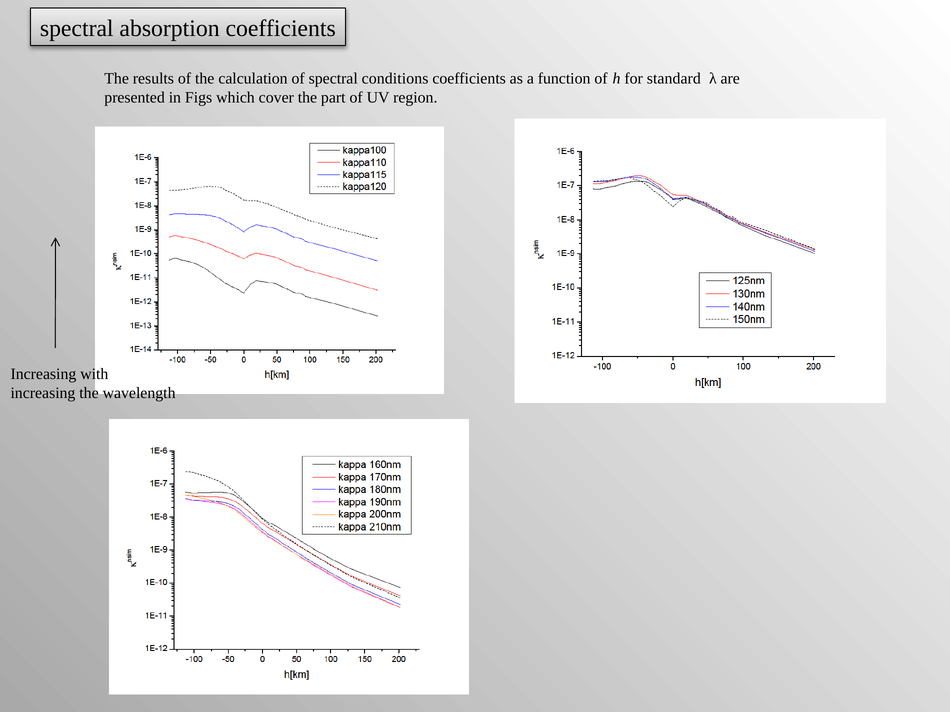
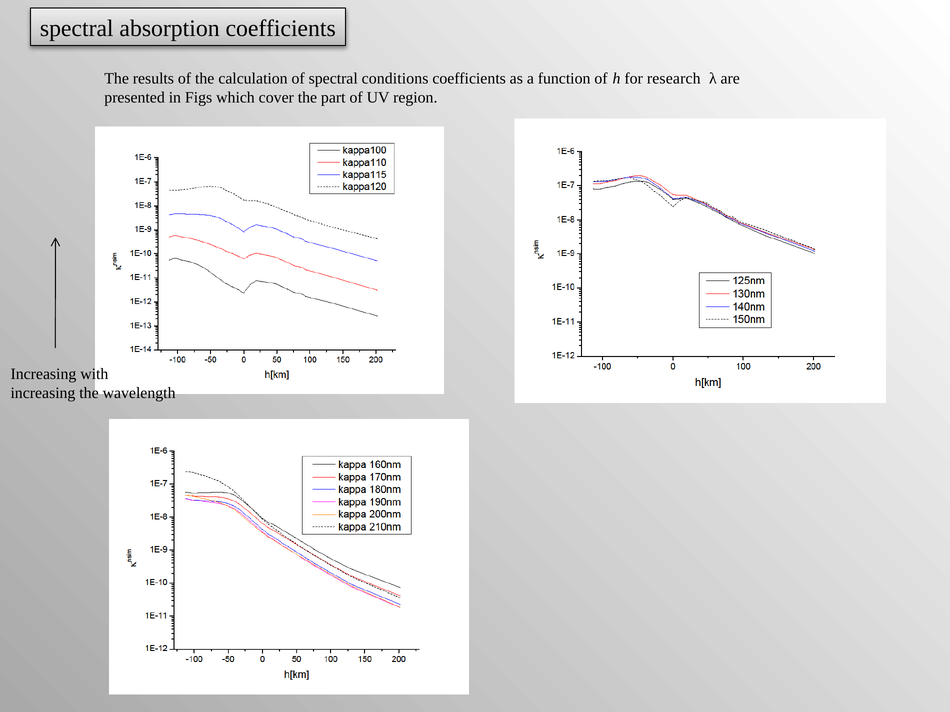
standard: standard -> research (674, 79)
